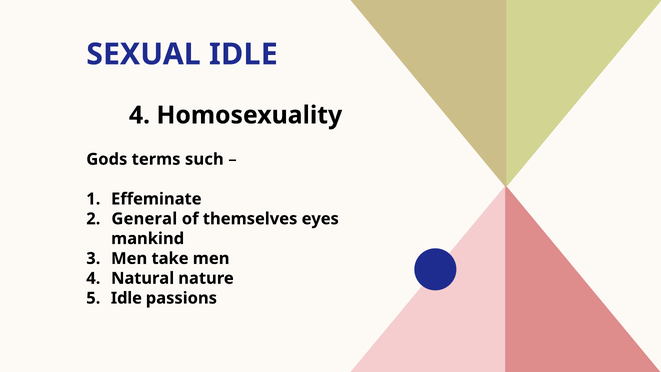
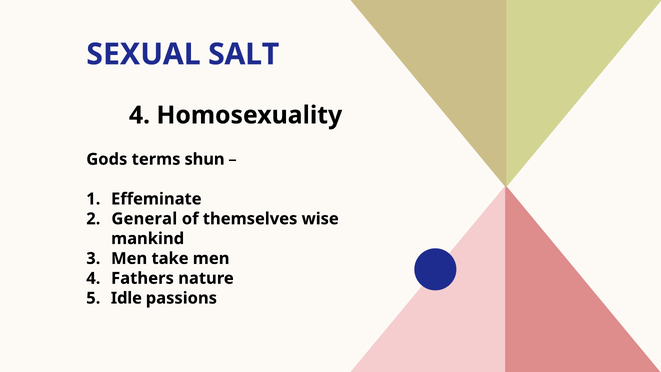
SEXUAL IDLE: IDLE -> SALT (244, 54)
such: such -> shun (205, 159)
eyes: eyes -> wise (320, 219)
Natural: Natural -> Fathers (142, 278)
